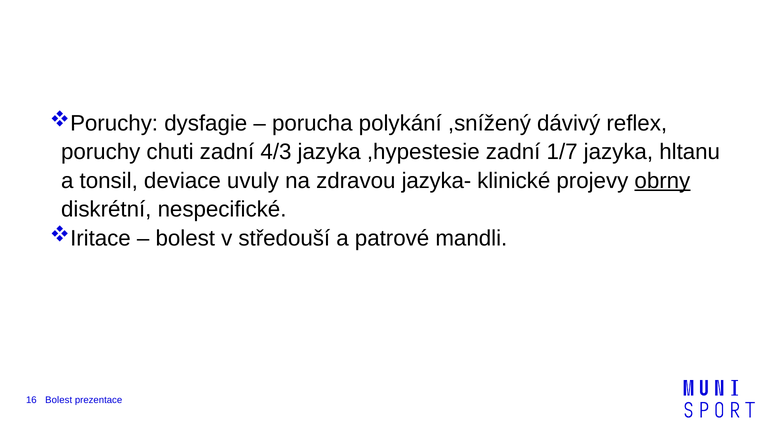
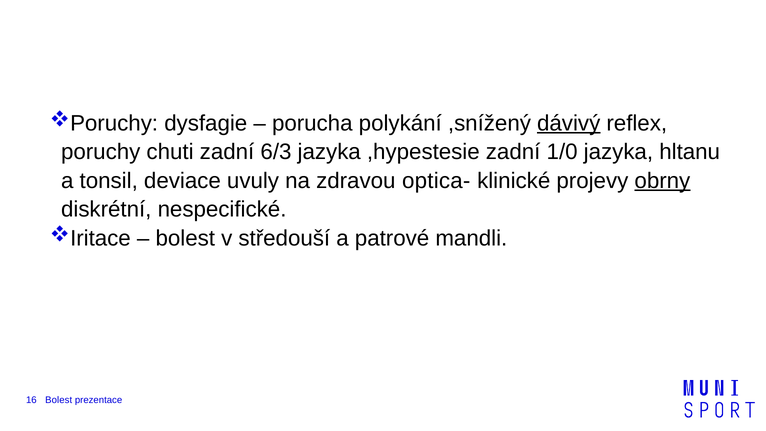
dávivý underline: none -> present (569, 123)
4/3: 4/3 -> 6/3 (276, 152)
1/7: 1/7 -> 1/0 (562, 152)
jazyka-: jazyka- -> optica- (436, 181)
